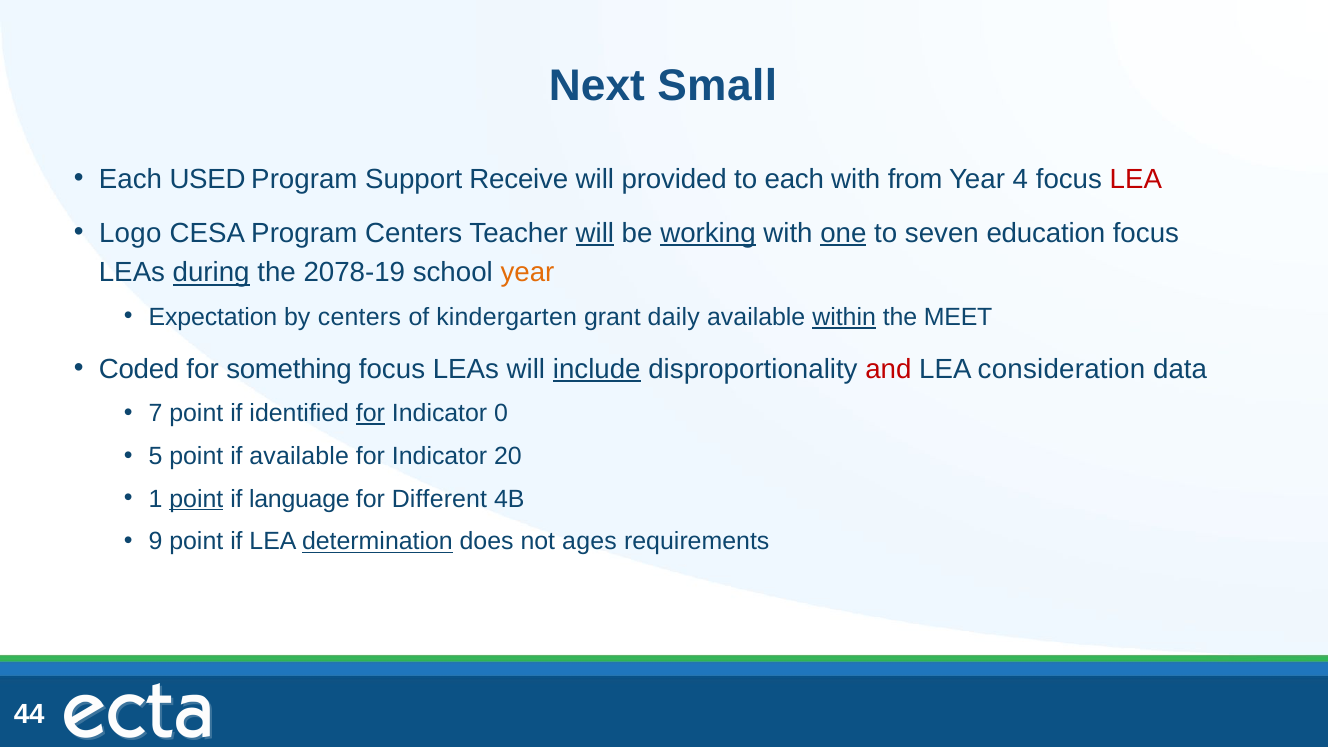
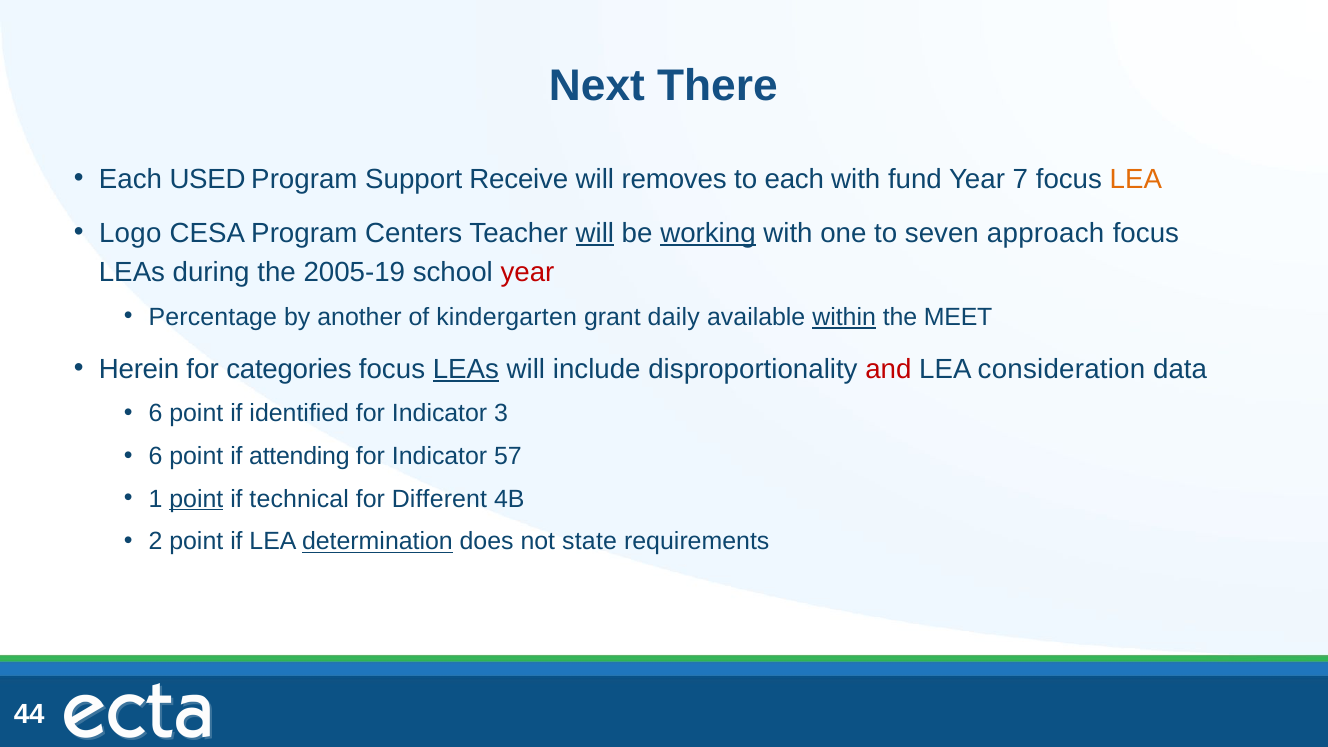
Small: Small -> There (717, 86)
provided: provided -> removes (674, 179)
from: from -> fund (915, 179)
4: 4 -> 7 (1020, 179)
LEA colour: red -> orange (1136, 179)
one underline: present -> none (843, 233)
education: education -> approach (1046, 233)
during underline: present -> none (211, 273)
2078-19: 2078-19 -> 2005-19 (354, 273)
year colour: orange -> red (528, 273)
Expectation: Expectation -> Percentage (213, 317)
by centers: centers -> another (360, 317)
Coded: Coded -> Herein (139, 369)
something: something -> categories (289, 369)
LEAs underline: none -> present (466, 369)
include underline: present -> none (597, 369)
7: 7 -> 6 (156, 414)
for underline: present -> none (370, 414)
0: 0 -> 3 (501, 414)
5: 5 -> 6 (156, 456)
if available: available -> attending (299, 456)
20: 20 -> 57 (508, 456)
language: language -> technical (299, 499)
9: 9 -> 2 (156, 542)
ages: ages -> state (590, 542)
